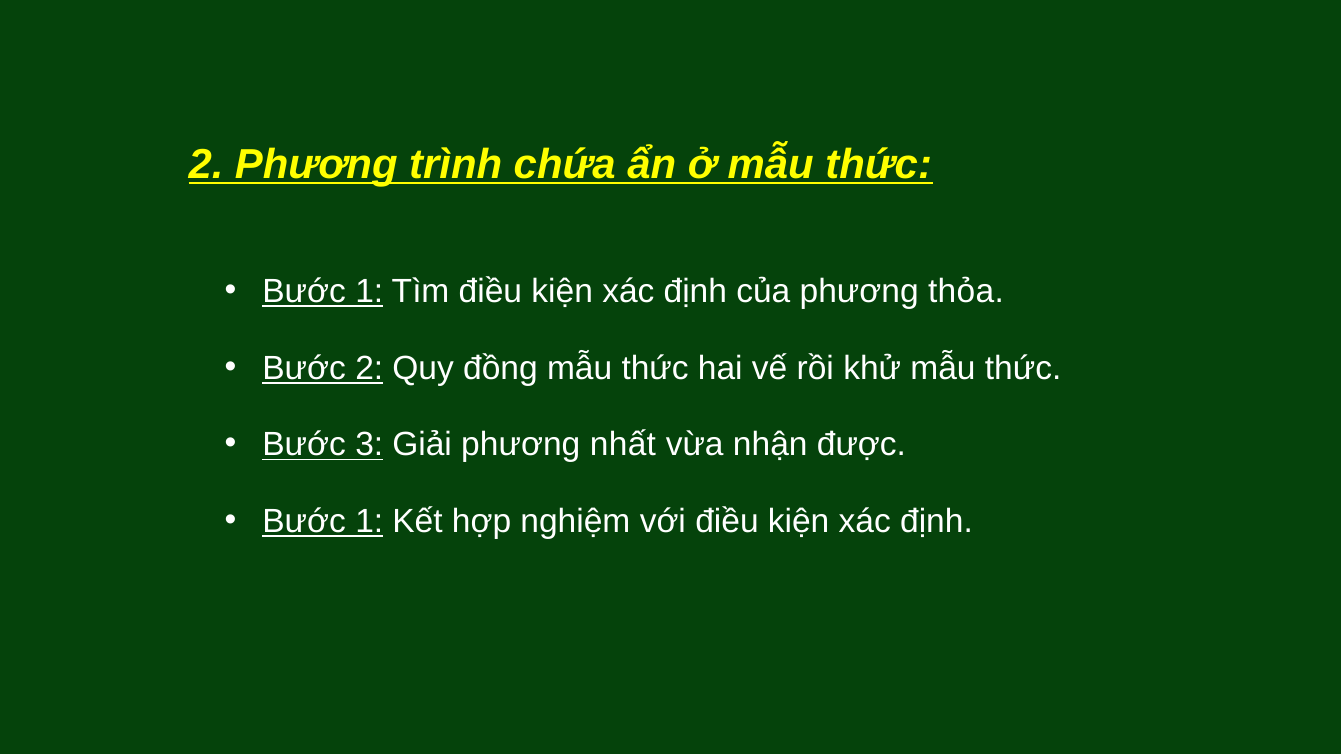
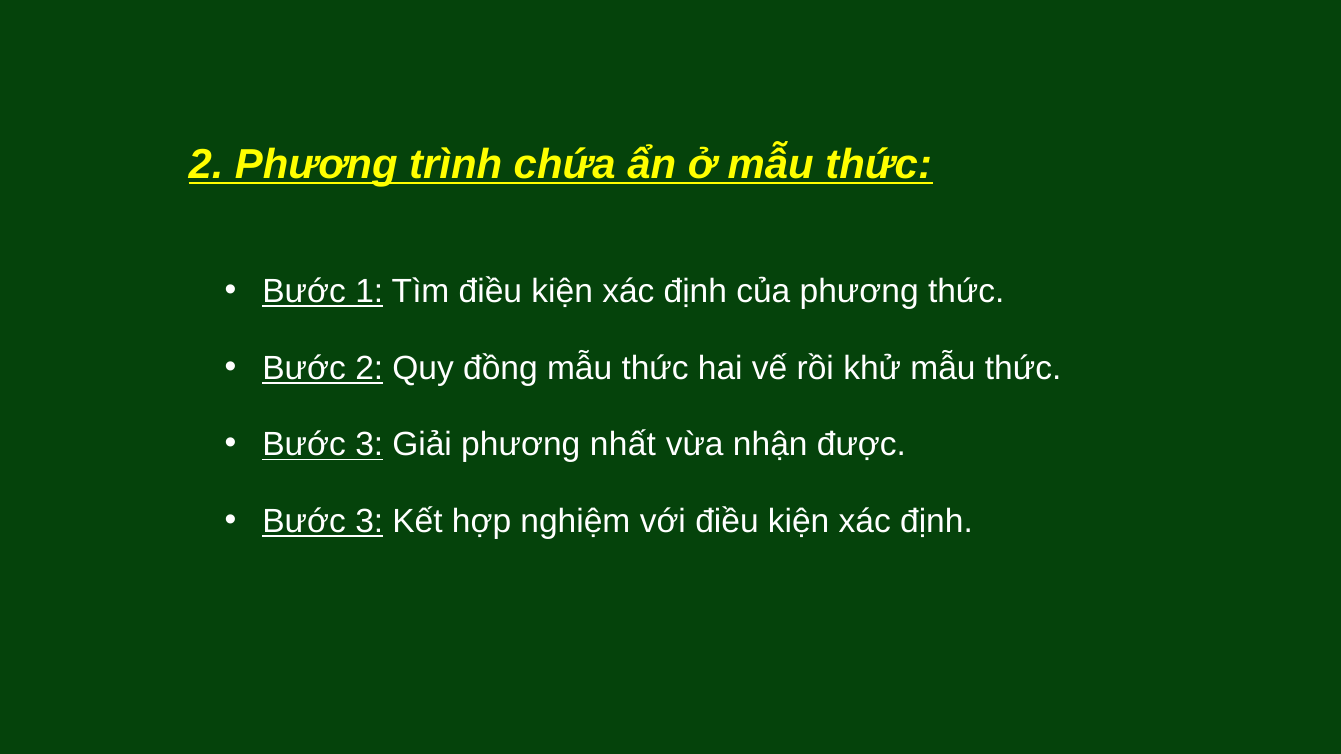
phương thỏa: thỏa -> thức (966, 292)
1: 1 -> 3 (369, 522)
